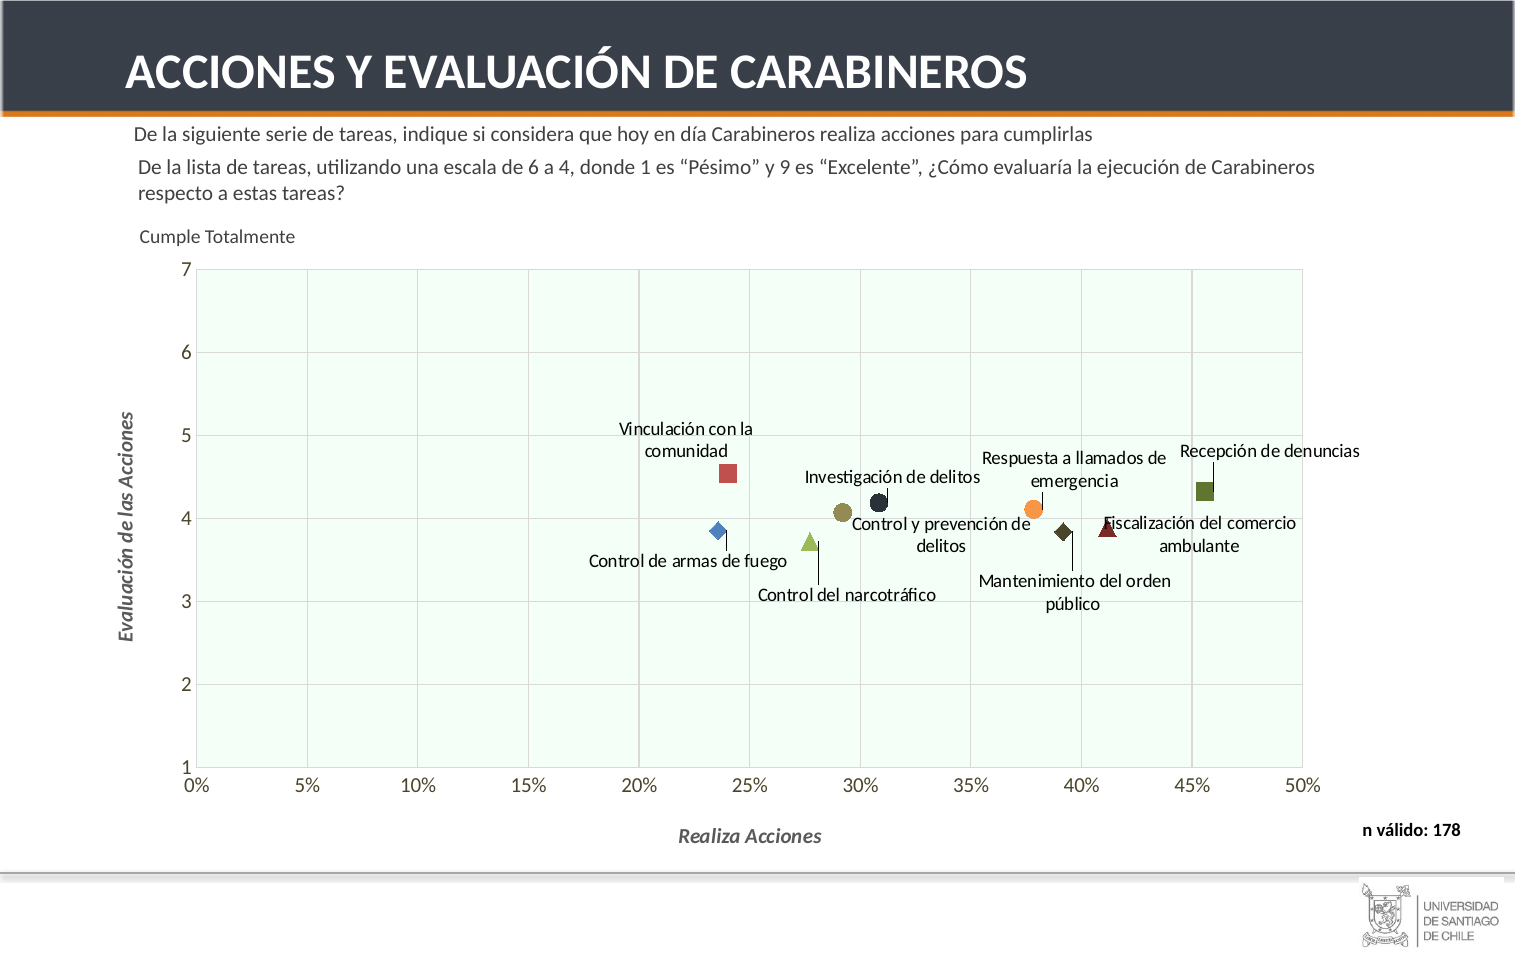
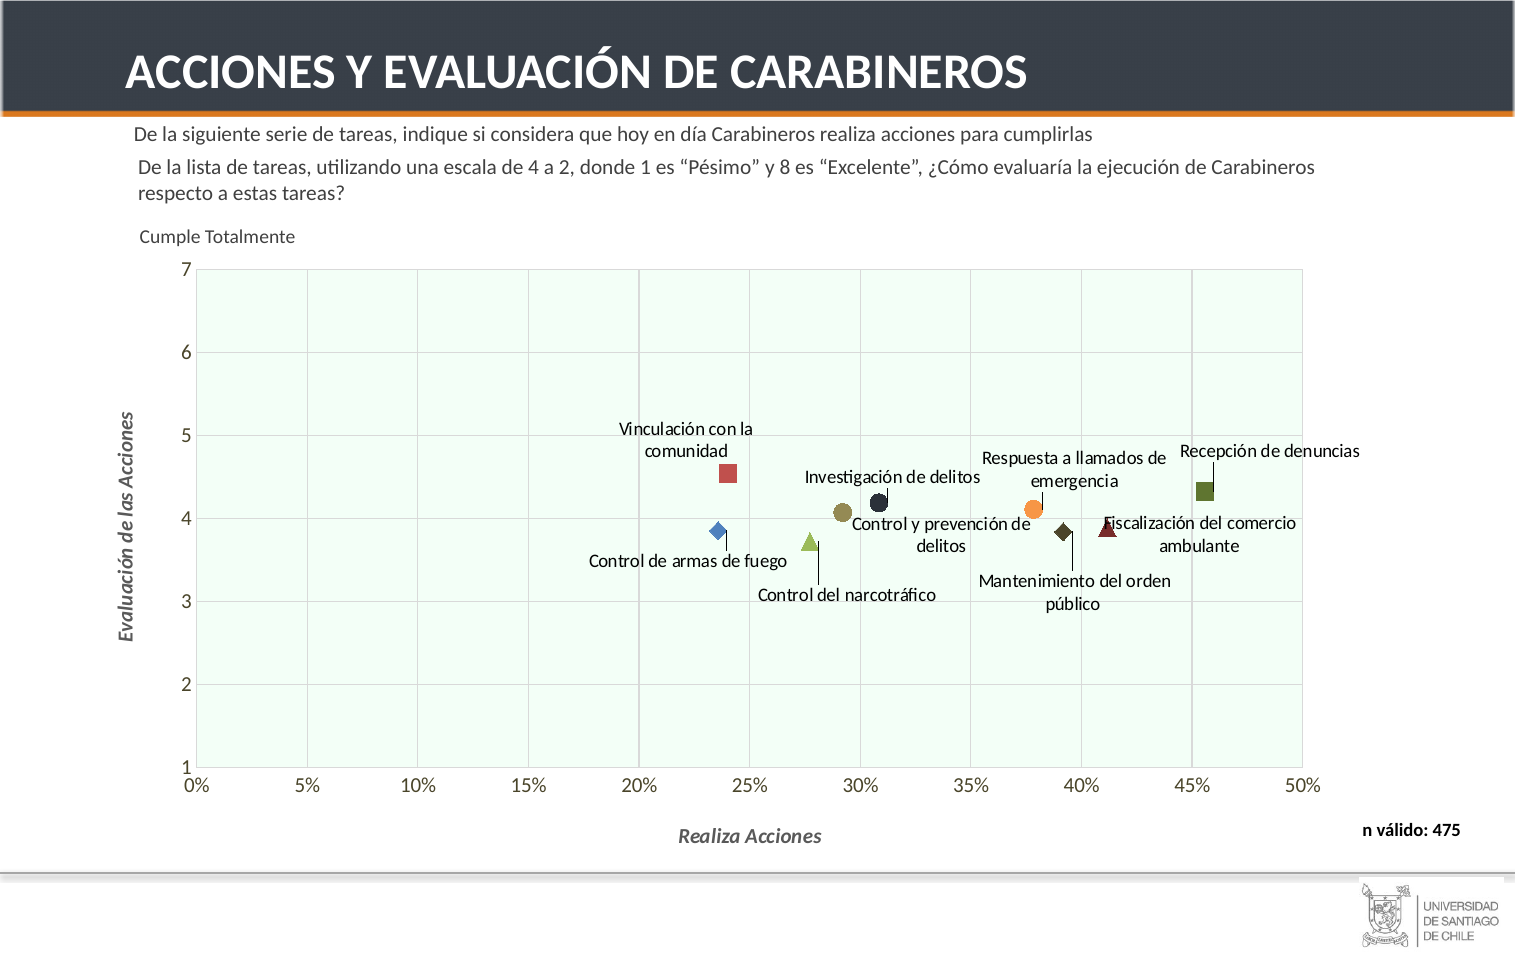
de 6: 6 -> 4 (534, 168)
a 4: 4 -> 2 (567, 168)
9: 9 -> 8 (785, 168)
178: 178 -> 475 (1447, 831)
